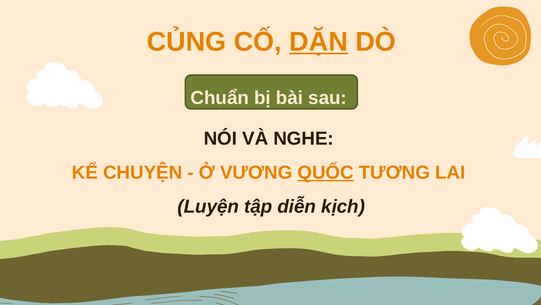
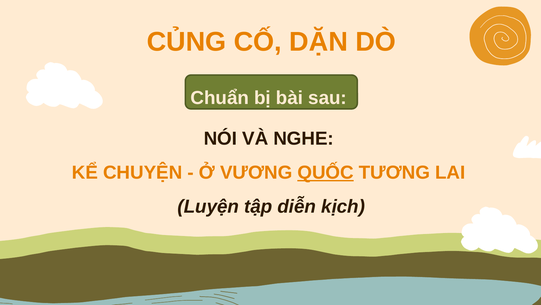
DẶN underline: present -> none (319, 42)
